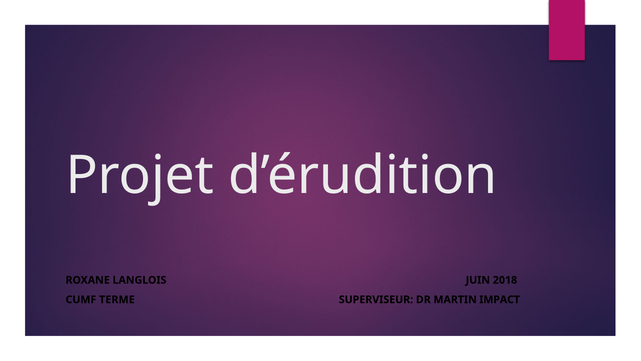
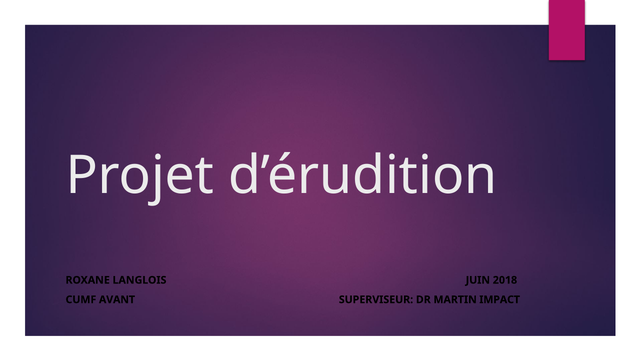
TERME: TERME -> AVANT (117, 299)
